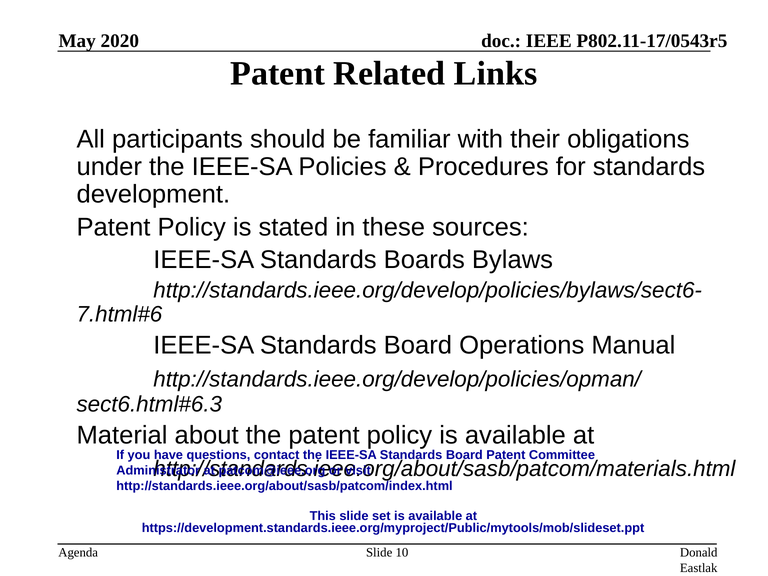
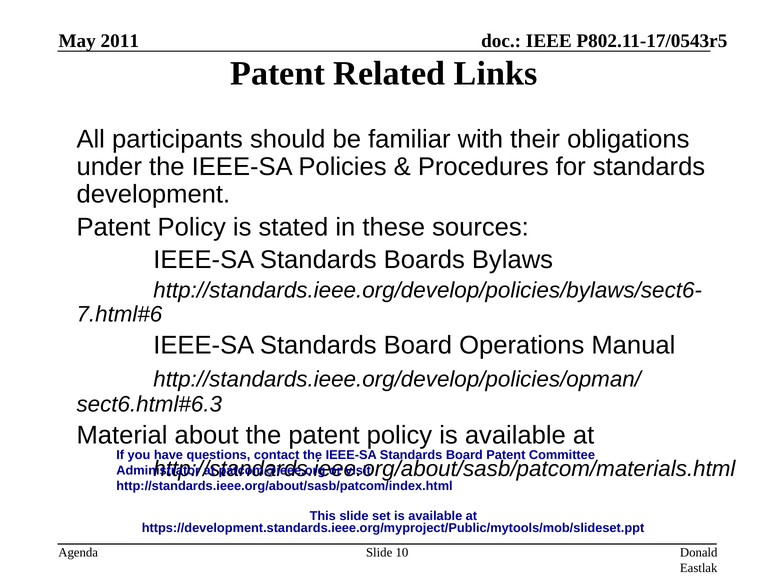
2020: 2020 -> 2011 (120, 41)
